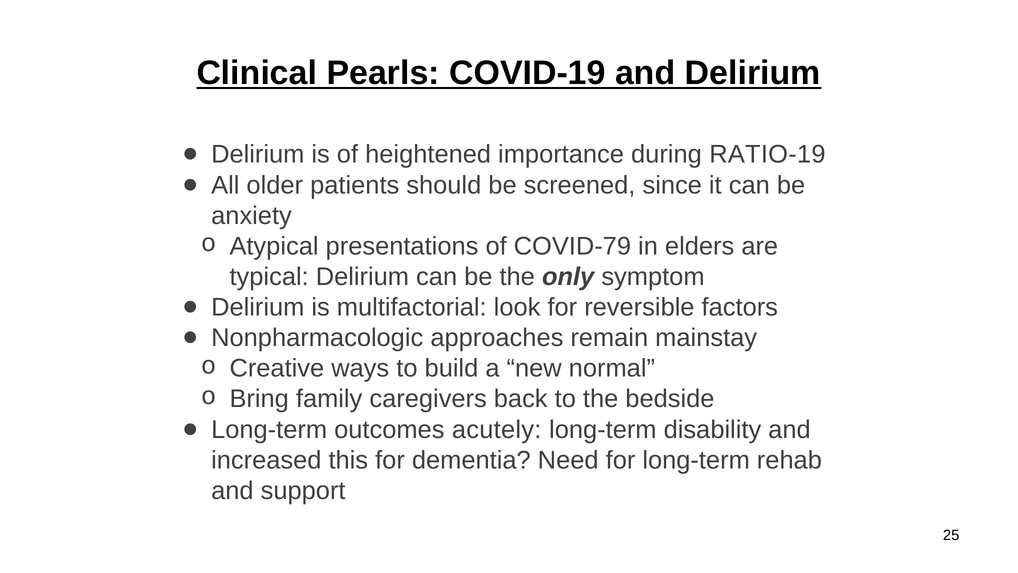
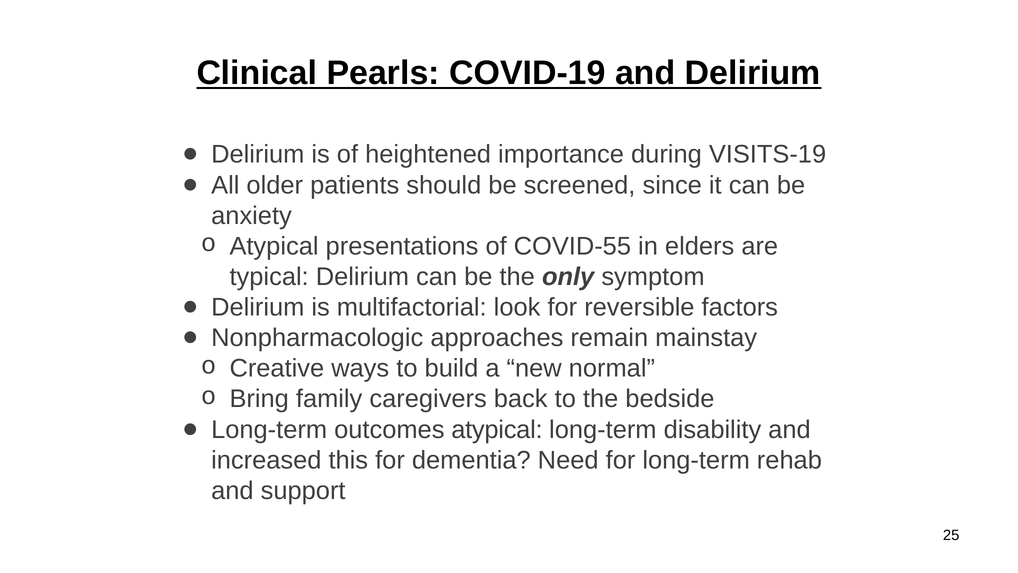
RATIO-19: RATIO-19 -> VISITS-19 (768, 154)
COVID-79: COVID-79 -> COVID-55 (572, 246)
outcomes acutely: acutely -> atypical (497, 429)
